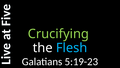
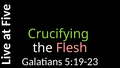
Flesh colour: light blue -> pink (72, 48)
